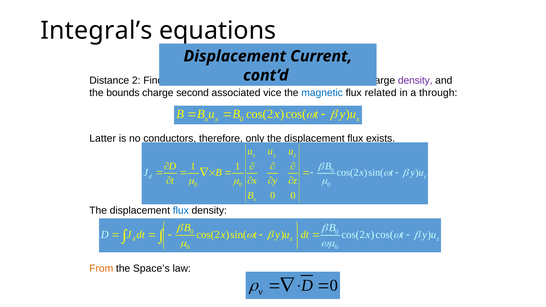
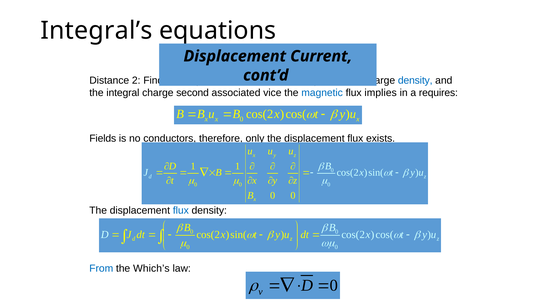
density colour: purple -> blue (415, 81)
bounds: bounds -> integral (123, 93)
related: related -> implies (381, 93)
through: through -> requires (438, 93)
Latter: Latter -> Fields (103, 139)
From colour: orange -> blue (101, 269)
Space’s: Space’s -> Which’s (151, 269)
